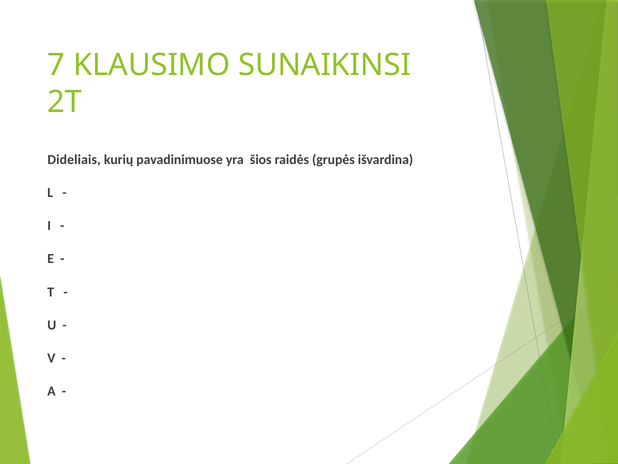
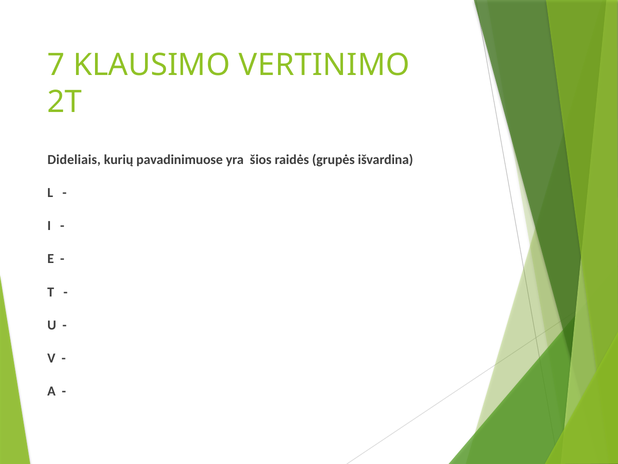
SUNAIKINSI: SUNAIKINSI -> VERTINIMO (324, 65)
